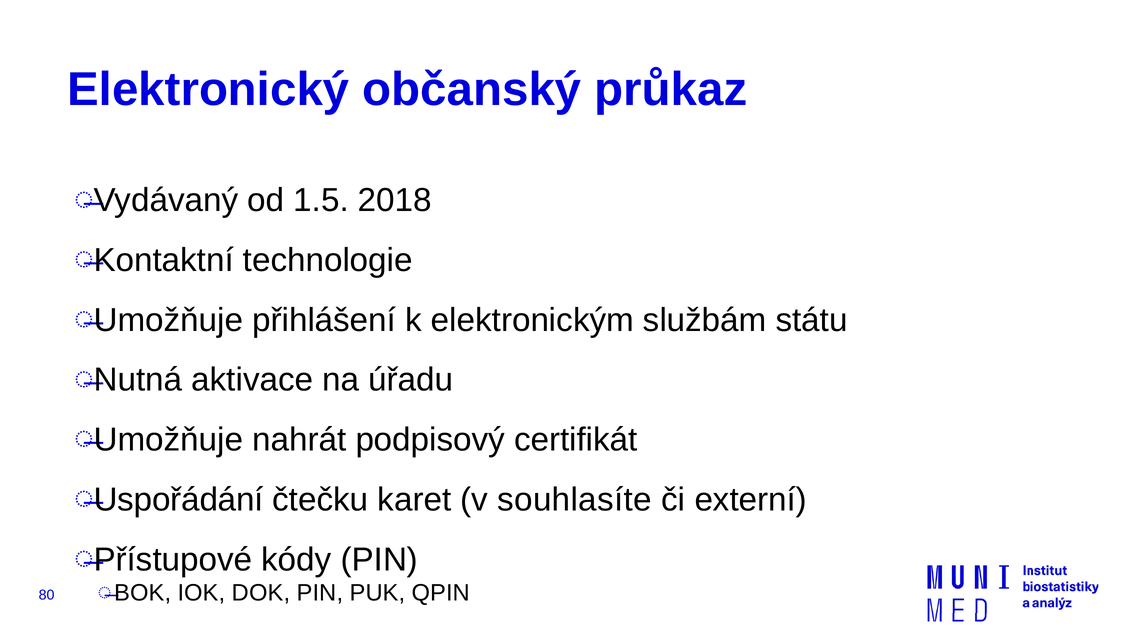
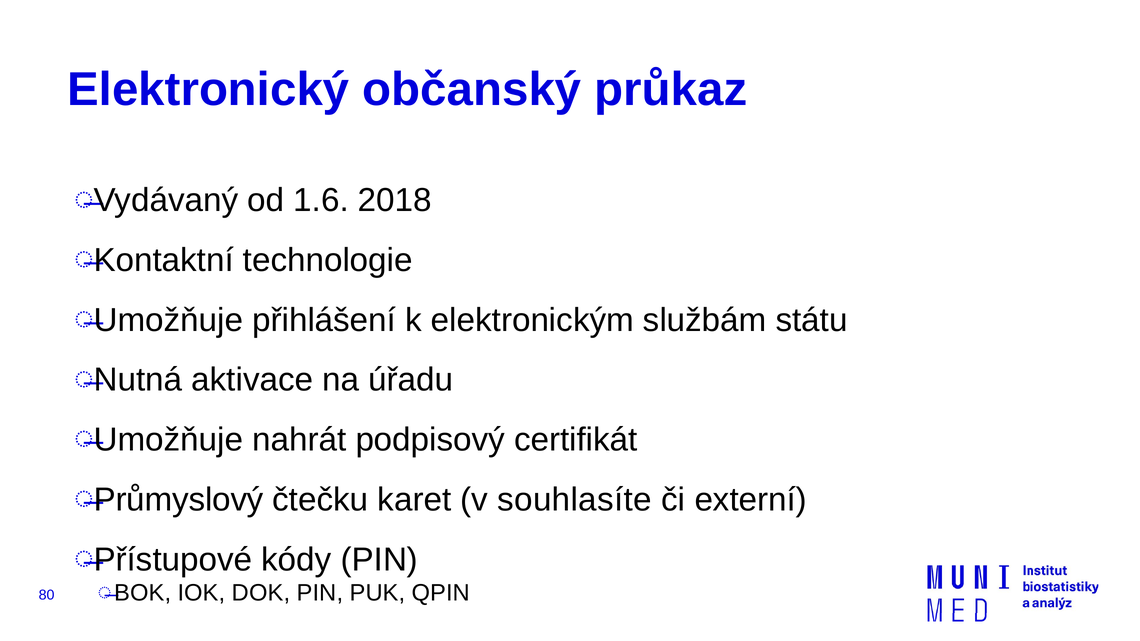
1.5: 1.5 -> 1.6 (321, 200)
Uspořádání: Uspořádání -> Průmyslový (179, 500)
